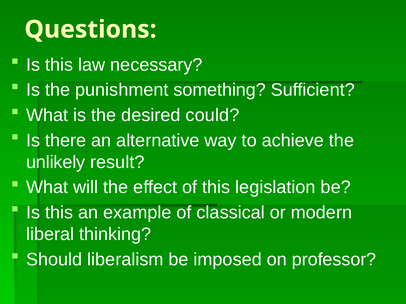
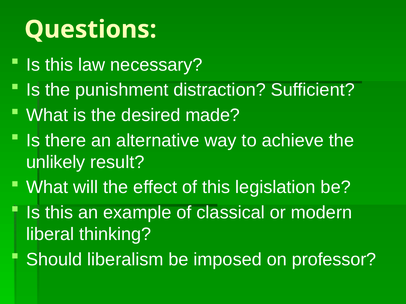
something: something -> distraction (220, 90)
could: could -> made (213, 115)
